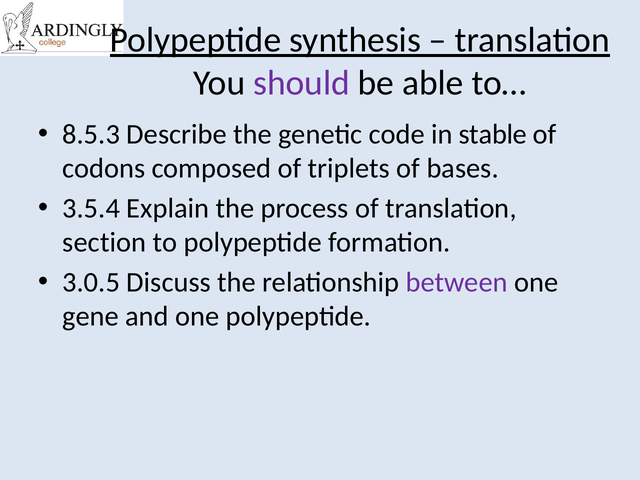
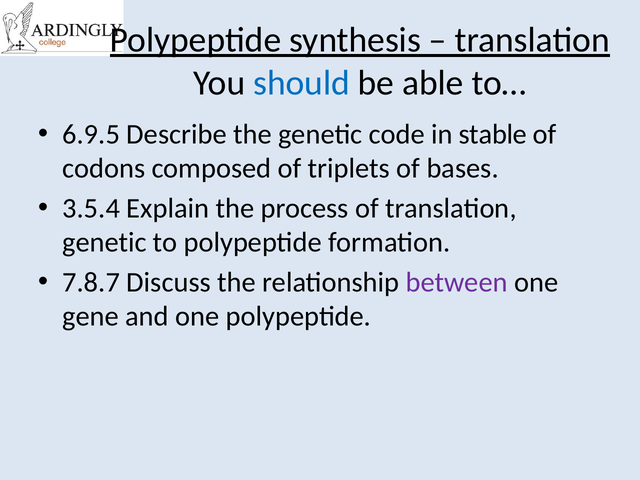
should colour: purple -> blue (301, 83)
8.5.3: 8.5.3 -> 6.9.5 (91, 134)
section: section -> genetic (104, 242)
3.0.5: 3.0.5 -> 7.8.7 (91, 282)
